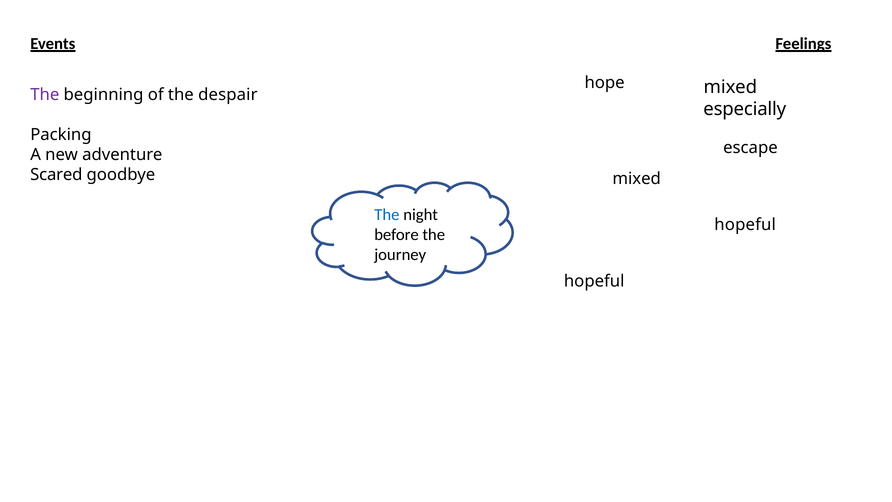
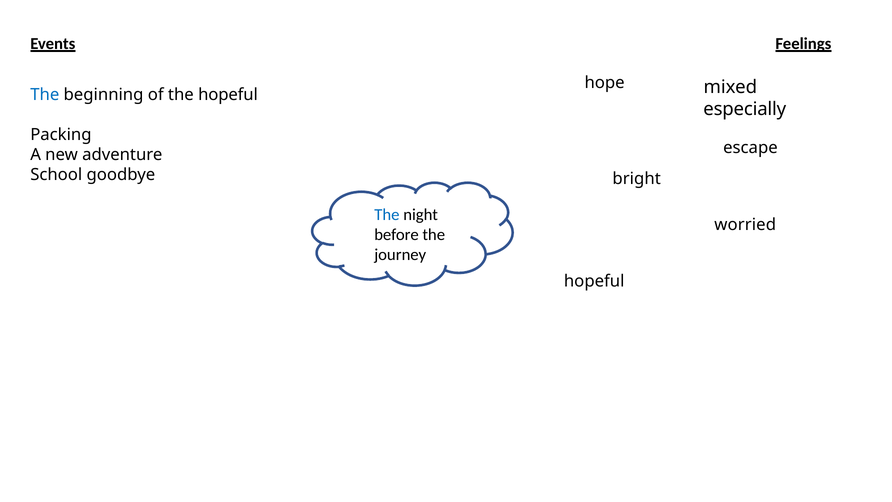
The colour: purple -> blue (45, 95)
the despair: despair -> hopeful (228, 95)
Scared: Scared -> School (56, 175)
mixed: mixed -> bright (637, 179)
hopeful: hopeful -> worried (745, 225)
